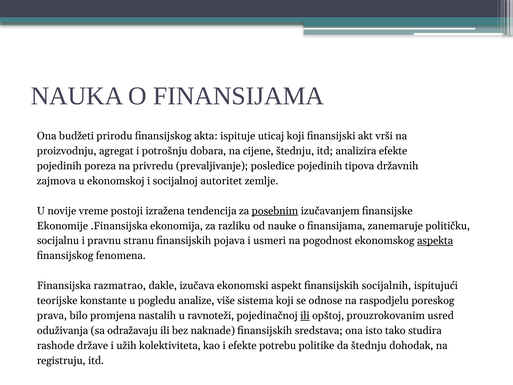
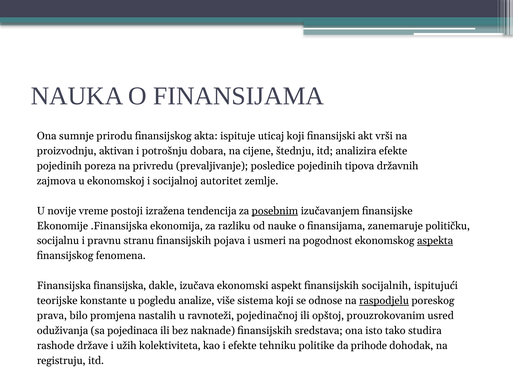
budžeti: budžeti -> sumnje (76, 136)
agregat: agregat -> aktivan (116, 151)
Finansijska razmatrao: razmatrao -> finansijska (120, 286)
raspodjelu underline: none -> present (384, 300)
ili underline: present -> none (305, 315)
odražavaju: odražavaju -> pojedinaca (133, 330)
potrebu: potrebu -> tehniku (278, 345)
da štednju: štednju -> prihode (369, 345)
